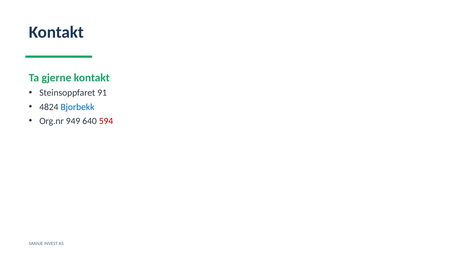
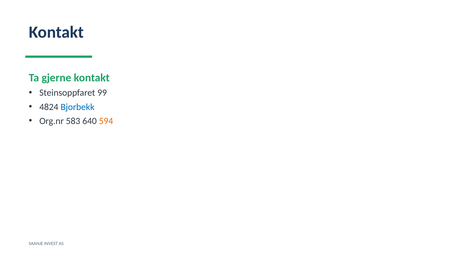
91: 91 -> 99 (102, 93)
949: 949 -> 583 (73, 121)
594 colour: red -> orange (106, 121)
